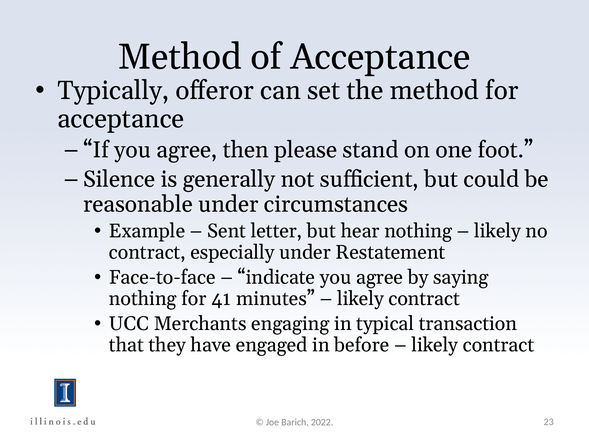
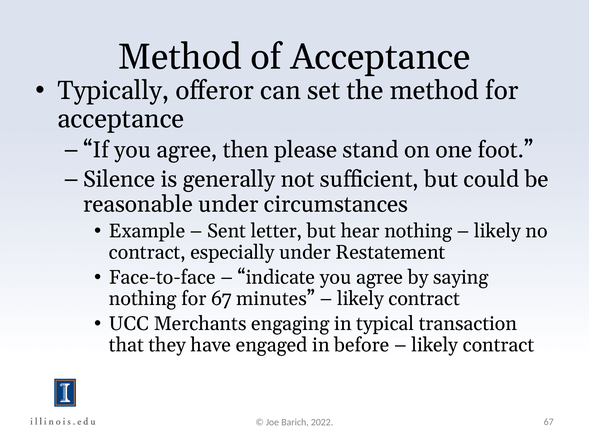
for 41: 41 -> 67 (221, 298)
2022 23: 23 -> 67 (549, 422)
